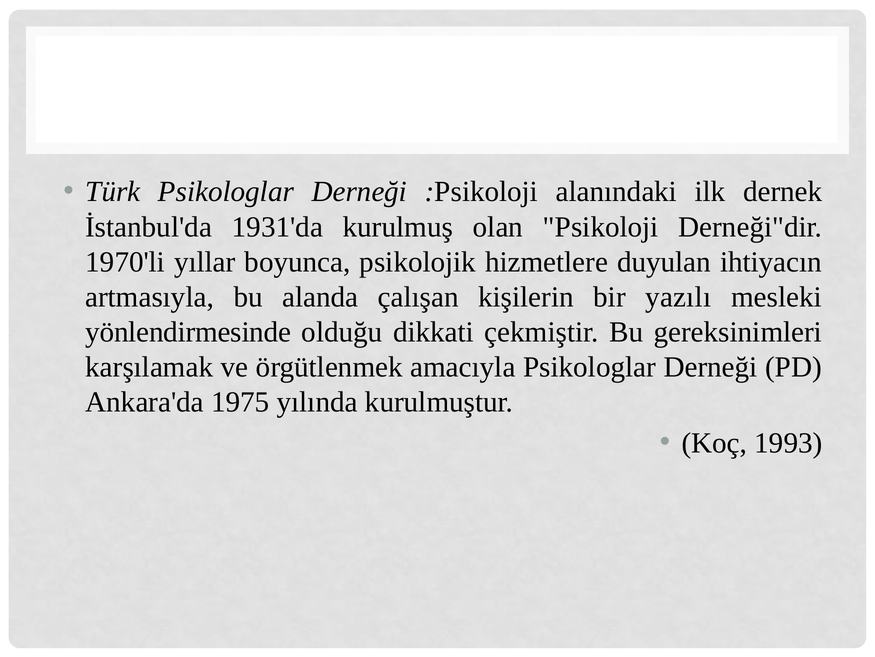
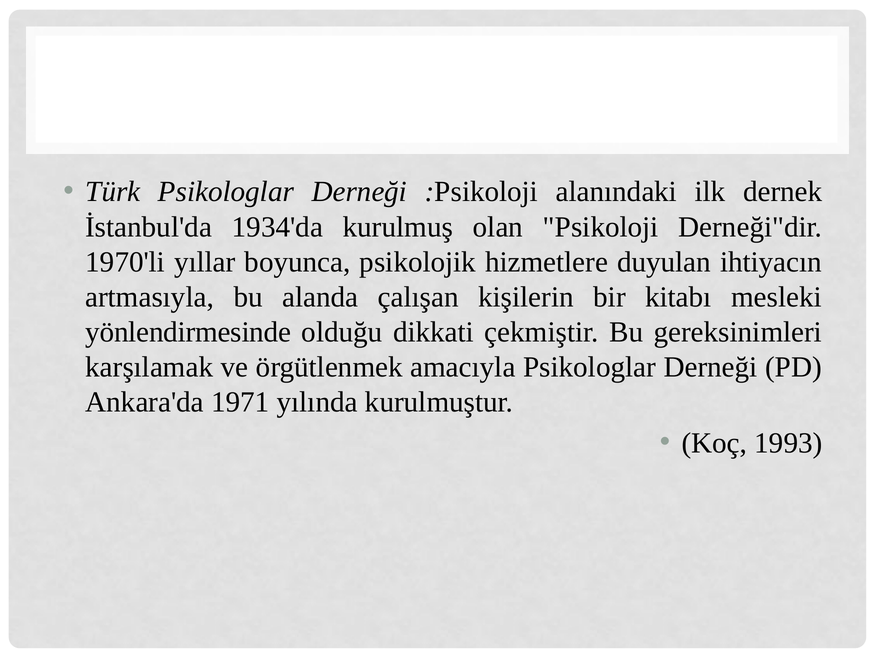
1931'da: 1931'da -> 1934'da (277, 227)
yazılı: yazılı -> kitabı (678, 297)
1975: 1975 -> 1971 (240, 402)
